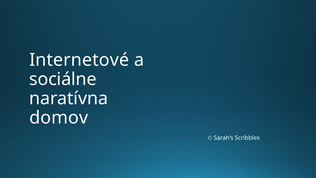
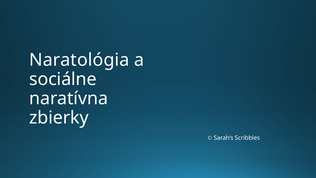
Internetové: Internetové -> Naratológia (79, 60)
domov: domov -> zbierky (59, 118)
